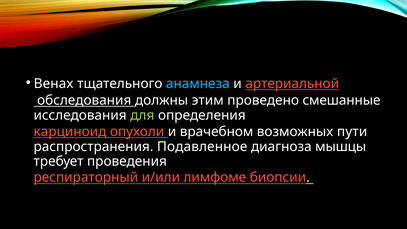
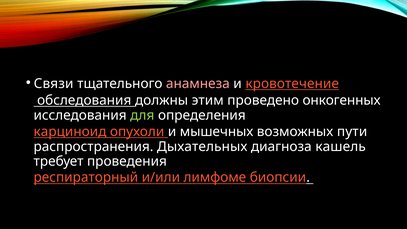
Венах: Венах -> Связи (54, 84)
анамнеза colour: light blue -> pink (198, 84)
артериальной: артериальной -> кровотечение (292, 84)
смешанные: смешанные -> онкогенных (342, 100)
врачебном: врачебном -> мышечных (217, 132)
Подавленное: Подавленное -> Дыхательных (202, 147)
мышцы: мышцы -> кашель (341, 147)
